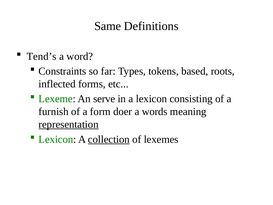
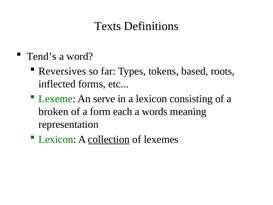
Same: Same -> Texts (108, 26)
Constraints: Constraints -> Reversives (62, 71)
furnish: furnish -> broken (54, 111)
doer: doer -> each (123, 111)
representation underline: present -> none (69, 124)
